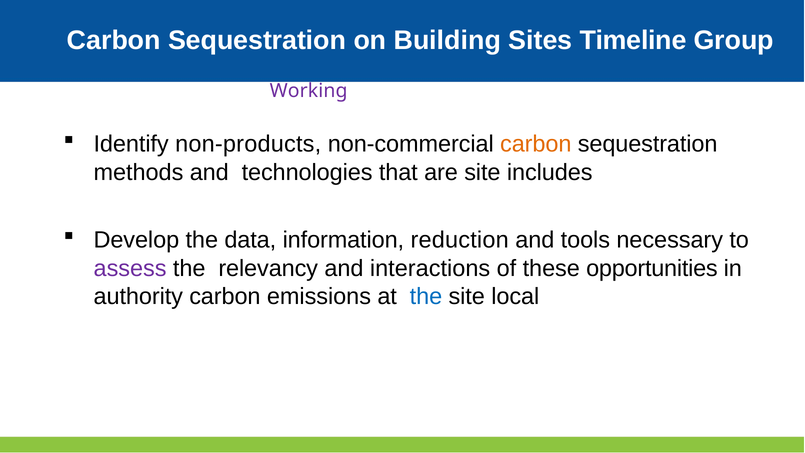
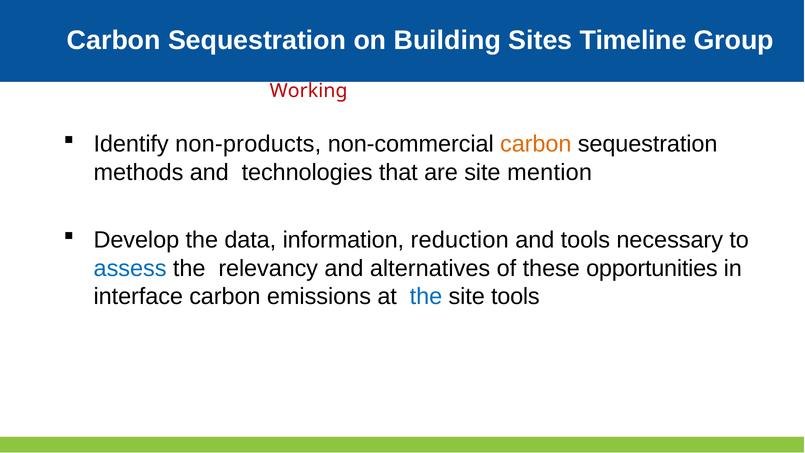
Working colour: purple -> red (309, 91)
includes: includes -> mention (550, 173)
assess colour: purple -> blue (130, 268)
interactions: interactions -> alternatives (430, 268)
authority: authority -> interface (138, 296)
site local: local -> tools (515, 296)
